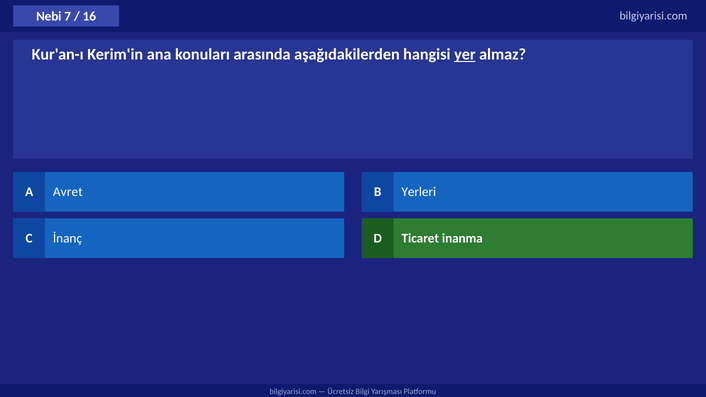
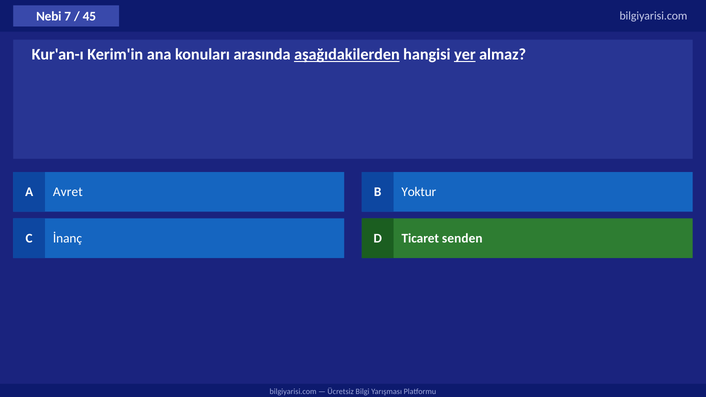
16: 16 -> 45 (89, 16)
aşağıdakilerden underline: none -> present (347, 54)
Yerleri: Yerleri -> Yoktur (419, 192)
inanma: inanma -> senden (462, 238)
